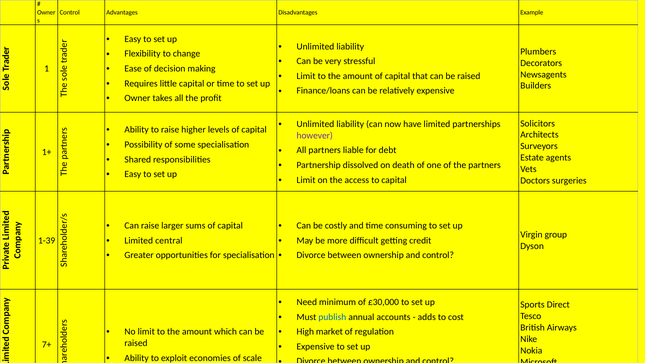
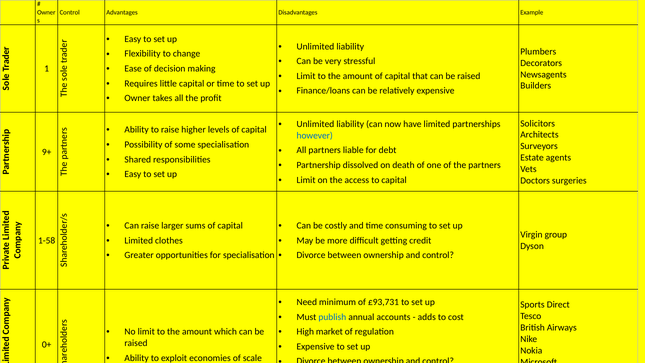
however colour: purple -> blue (315, 136)
1+: 1+ -> 9+ (47, 152)
central: central -> clothes (169, 240)
1-39: 1-39 -> 1-58 (47, 240)
£30,000: £30,000 -> £93,731 (384, 302)
7+: 7+ -> 0+ (47, 345)
